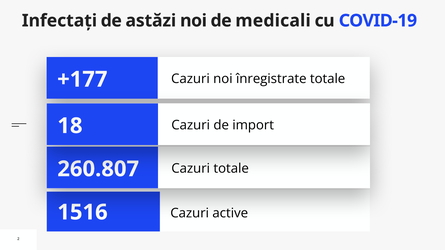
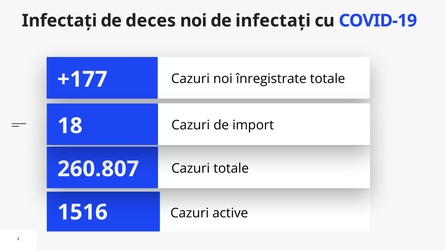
astăzi: astăzi -> deces (151, 21)
de medicali: medicali -> infectați (273, 21)
